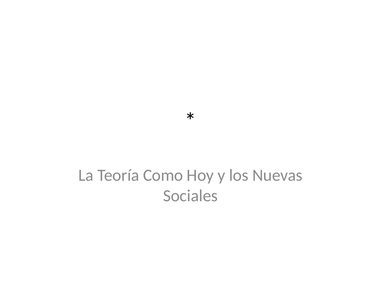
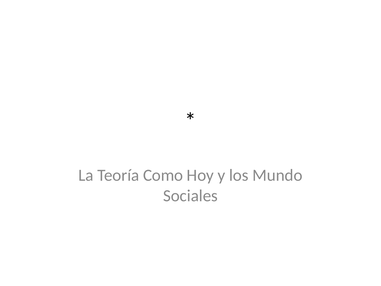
Nuevas: Nuevas -> Mundo (277, 175)
